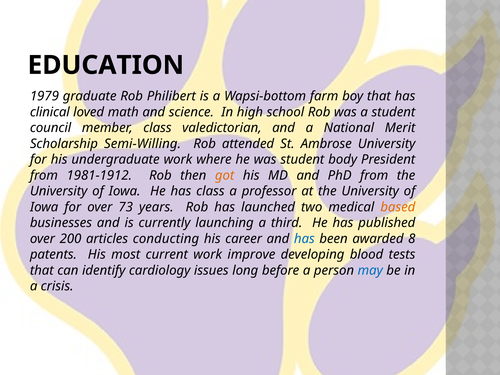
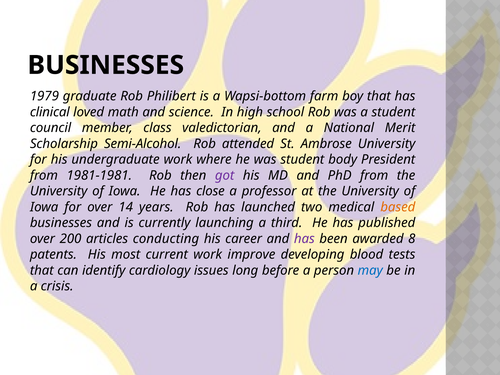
EDUCATION: EDUCATION -> BUSINESSES (106, 65)
Semi-Willing: Semi-Willing -> Semi-Alcohol (143, 144)
1981-1912: 1981-1912 -> 1981-1981 (99, 175)
got colour: orange -> purple (225, 175)
has class: class -> close (210, 191)
73: 73 -> 14 (126, 207)
has colour: blue -> purple (304, 239)
